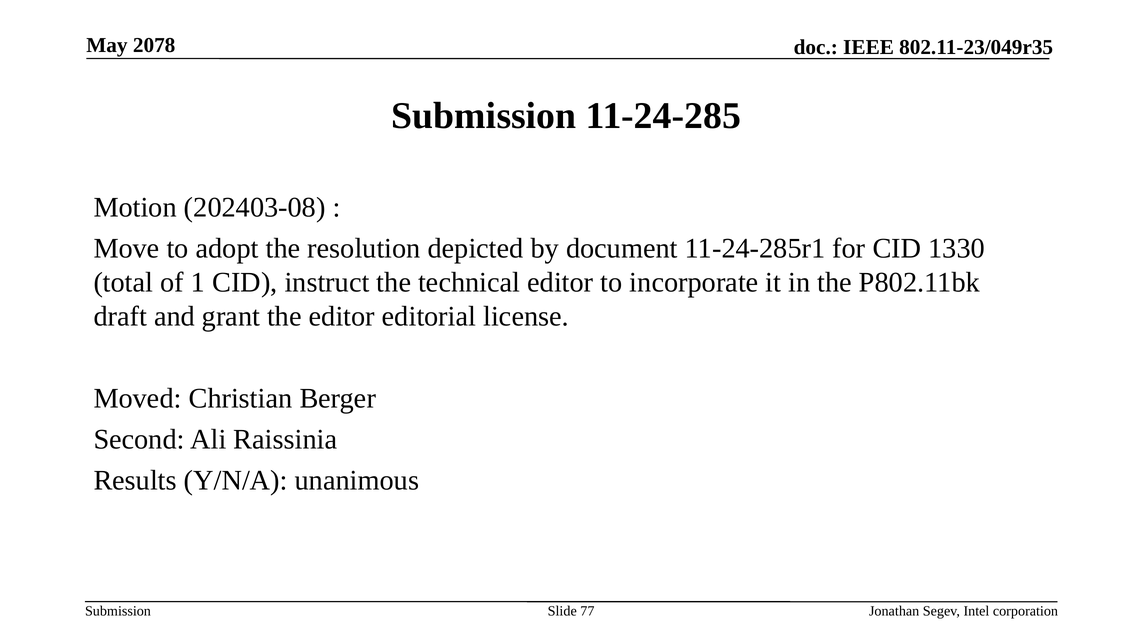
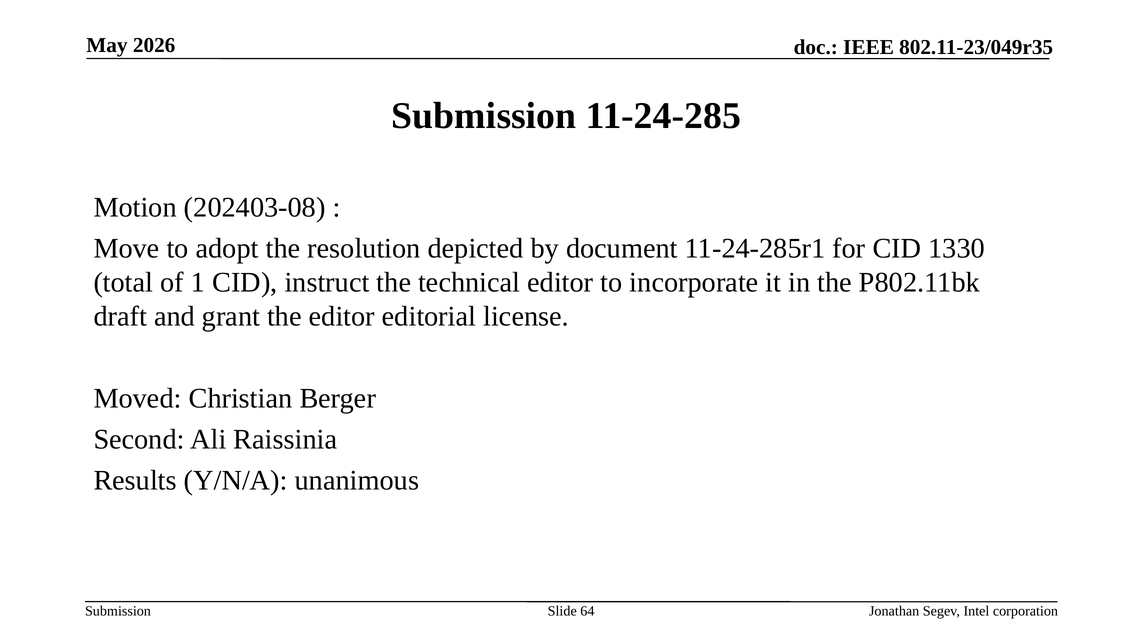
2078: 2078 -> 2026 (154, 45)
77: 77 -> 64 (587, 611)
